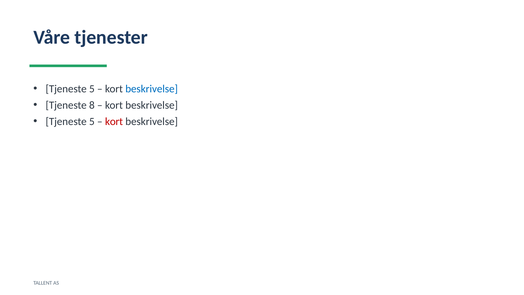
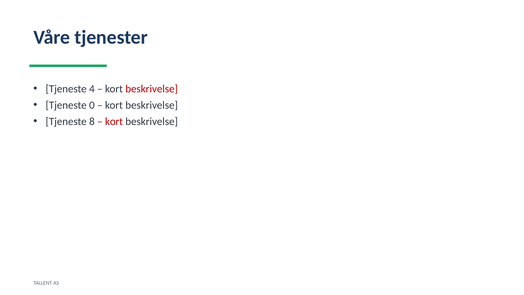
5: 5 -> 4 (92, 89)
beskrivelse colour: blue -> red (152, 89)
8: 8 -> 0 (92, 105)
5: 5 -> 8 (92, 122)
